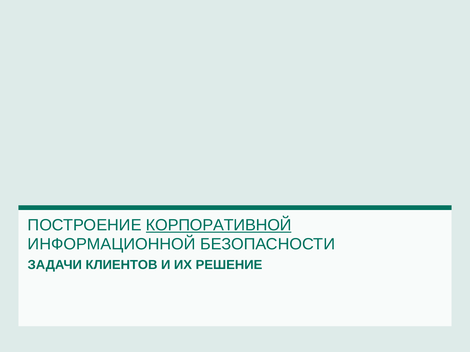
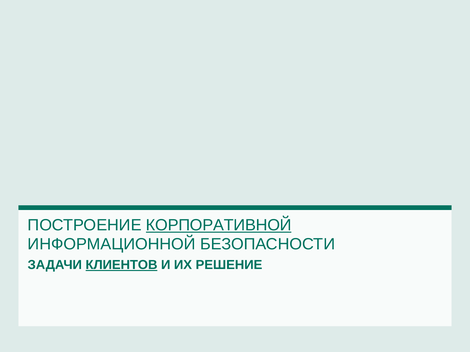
КЛИЕНТОВ underline: none -> present (122, 265)
